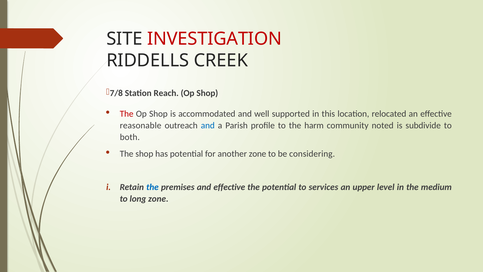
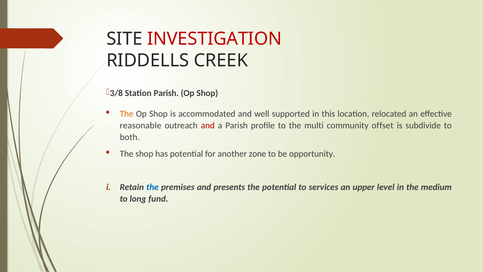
7/8: 7/8 -> 3/8 (116, 93)
Station Reach: Reach -> Parish (166, 93)
The colour: red -> orange (127, 114)
and colour: blue -> red (208, 125)
harm: harm -> multi (314, 125)
noted: noted -> offset (383, 125)
considering: considering -> opportunity (312, 154)
and effective: effective -> presents (229, 187)
long zone: zone -> fund (158, 199)
